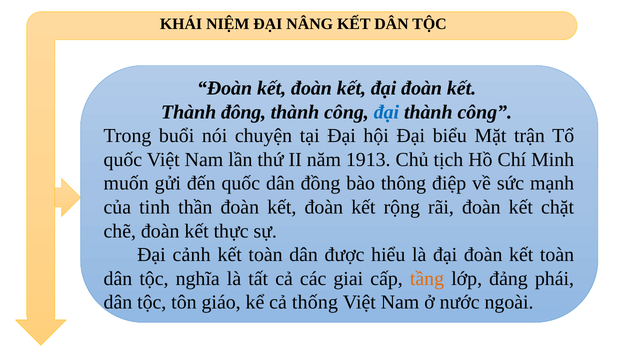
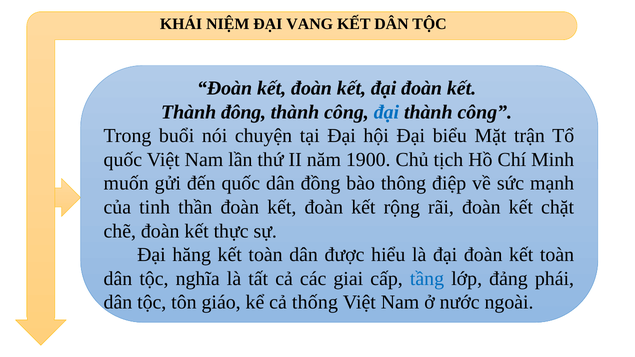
NÂNG: NÂNG -> VANG (310, 24)
1913: 1913 -> 1900 (368, 160)
cảnh: cảnh -> hăng (192, 255)
tầng colour: orange -> blue (427, 279)
